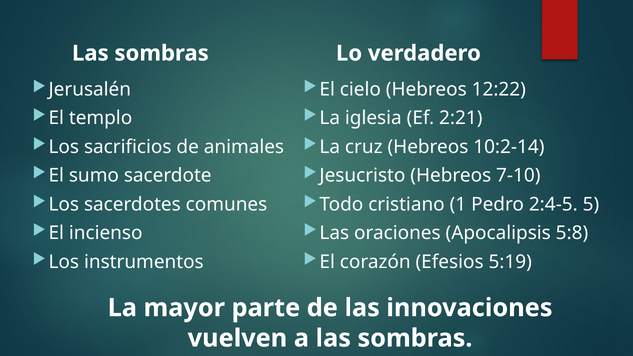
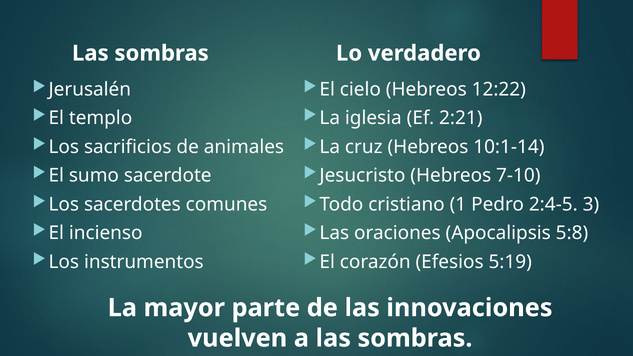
10:2-14: 10:2-14 -> 10:1-14 (509, 147)
5: 5 -> 3 (591, 204)
